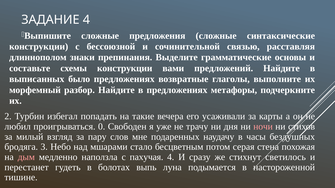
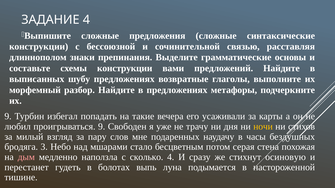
было: было -> шубу (79, 79)
2: 2 -> 9 (8, 117)
проигрываться 0: 0 -> 9 (102, 127)
ночи colour: pink -> yellow (263, 127)
пахучая: пахучая -> сколько (147, 157)
светилось: светилось -> осиновую (286, 157)
